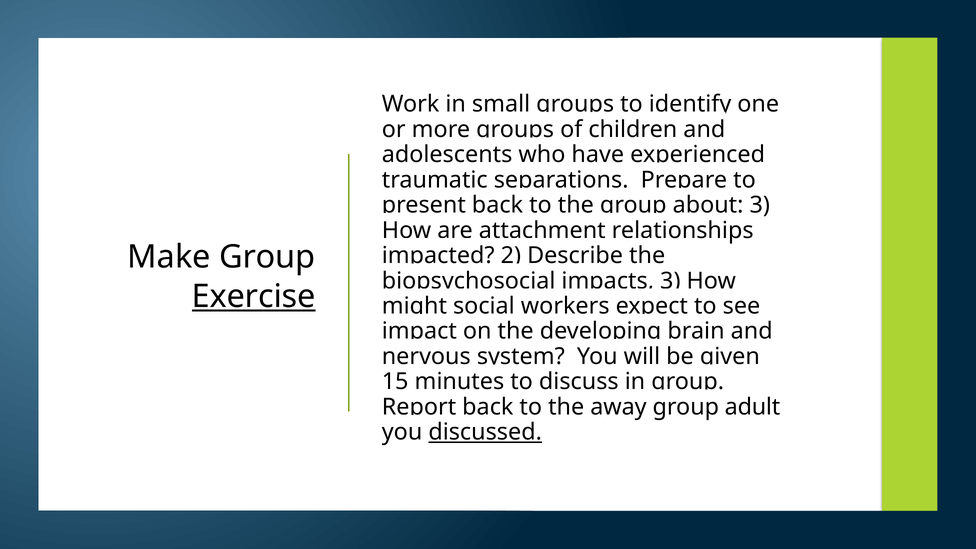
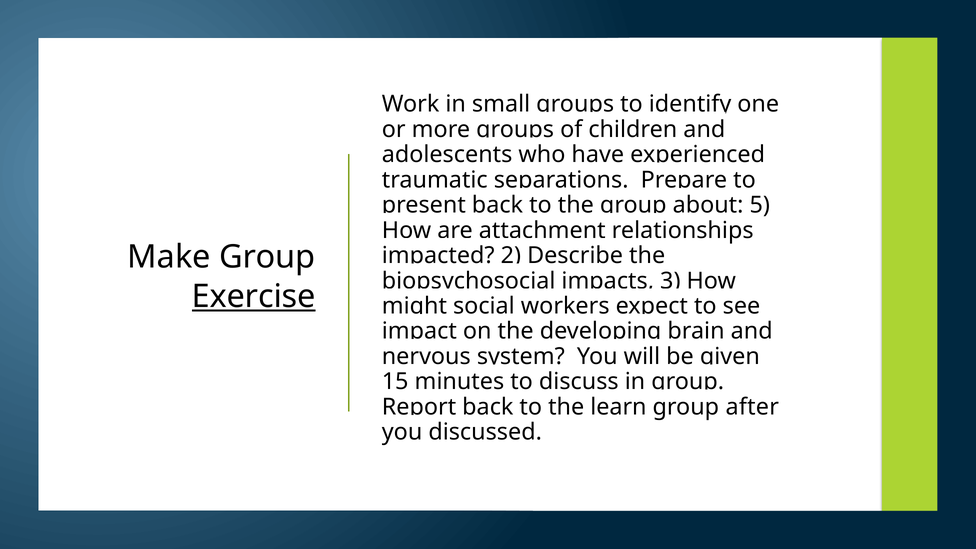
3: 3 -> 5 (760, 205)
away: away -> learn (618, 407)
adult: adult -> after (752, 407)
discussed underline: present -> none (485, 432)
